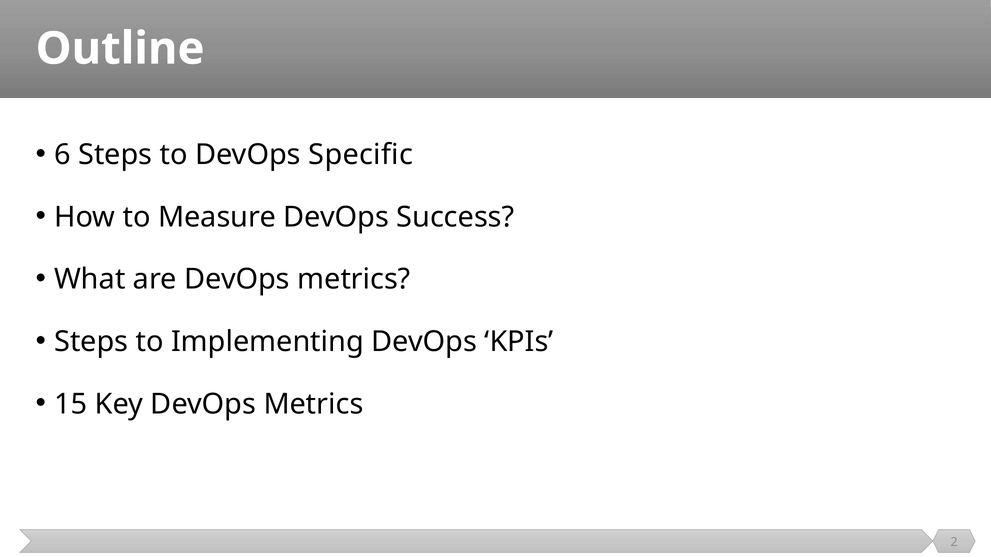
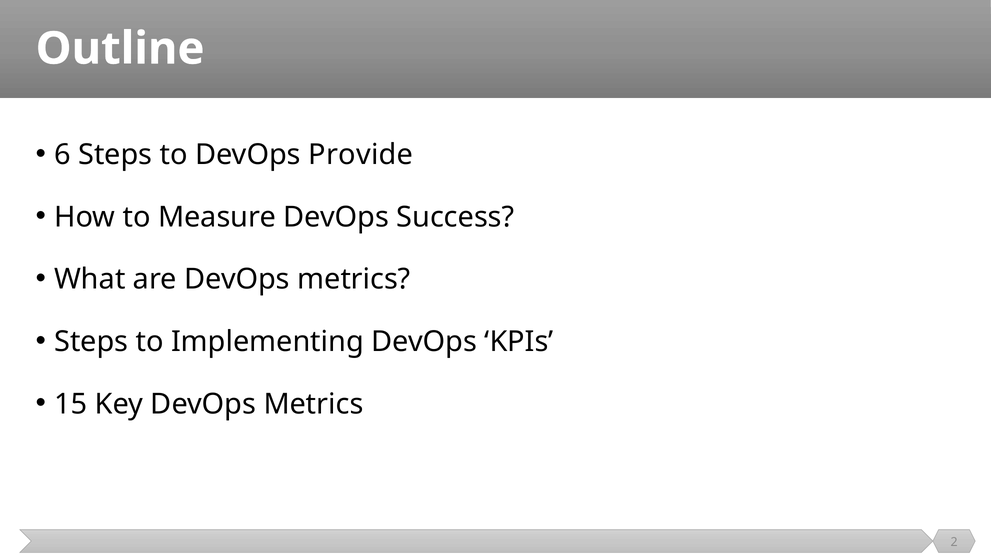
Specific: Specific -> Provide (361, 155)
